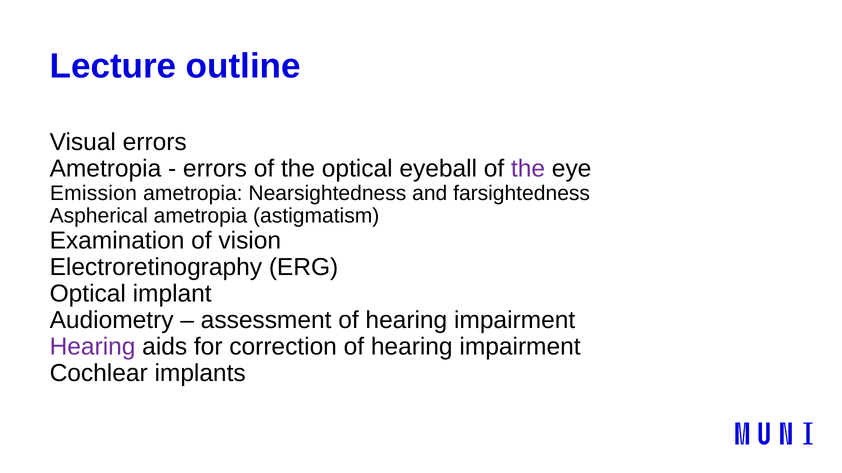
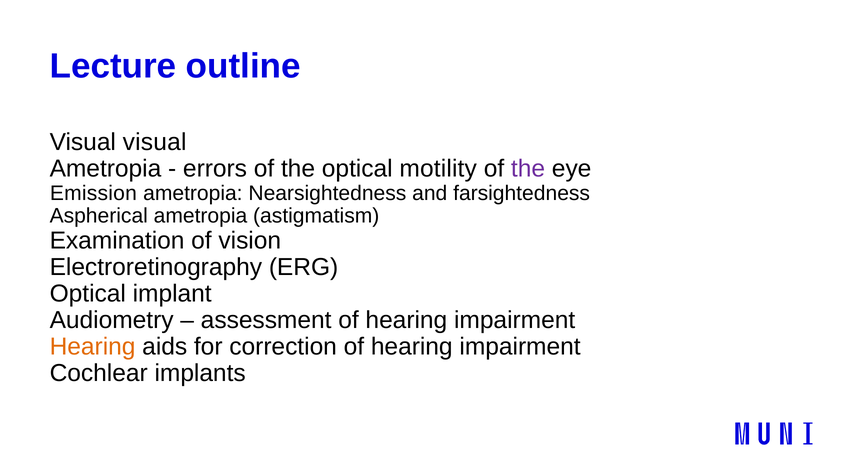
Visual errors: errors -> visual (155, 142)
eyeball: eyeball -> motility (438, 169)
Hearing colour: purple -> orange (93, 347)
